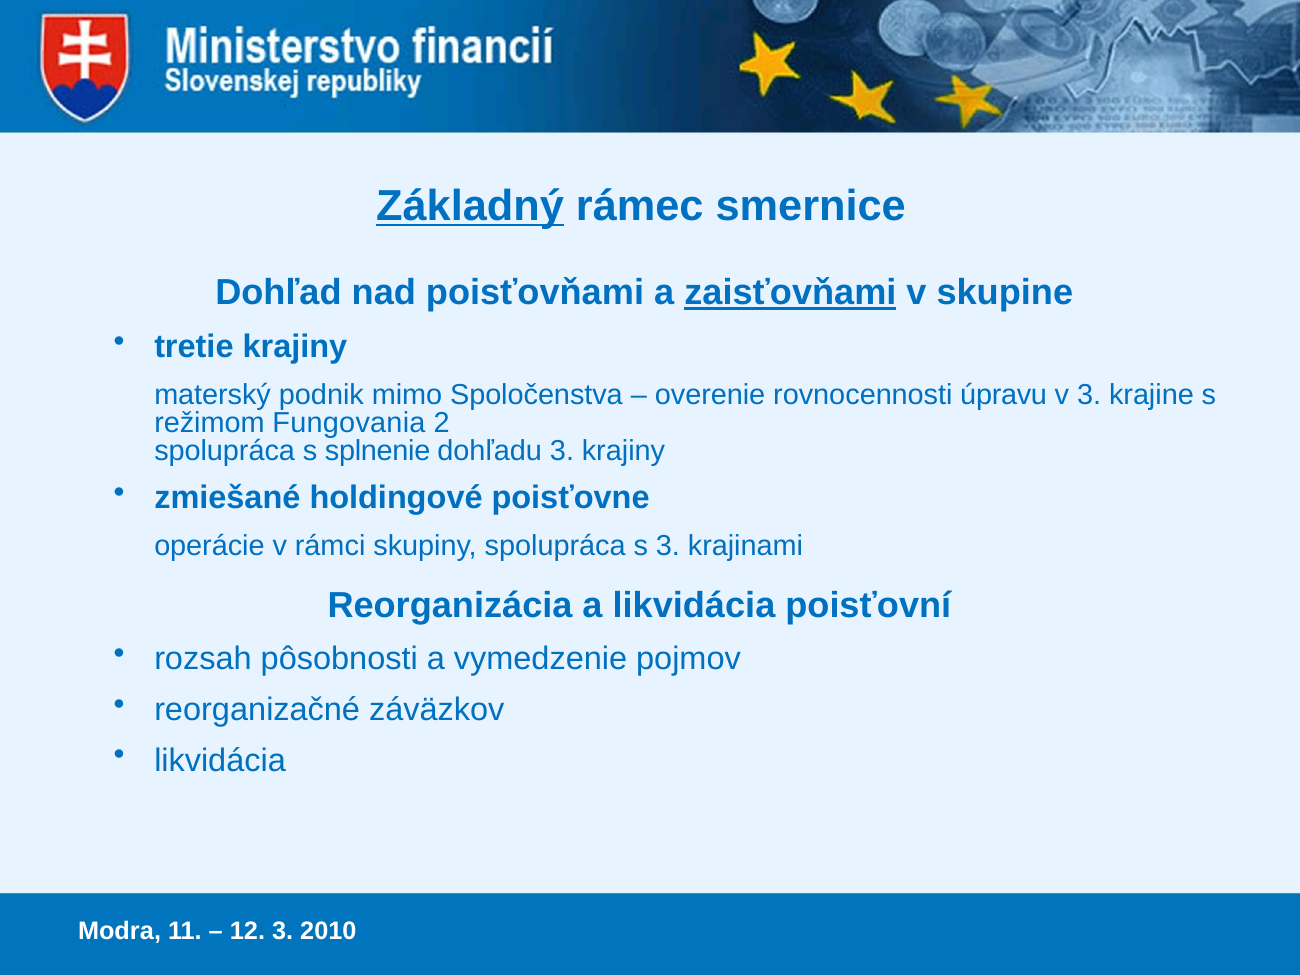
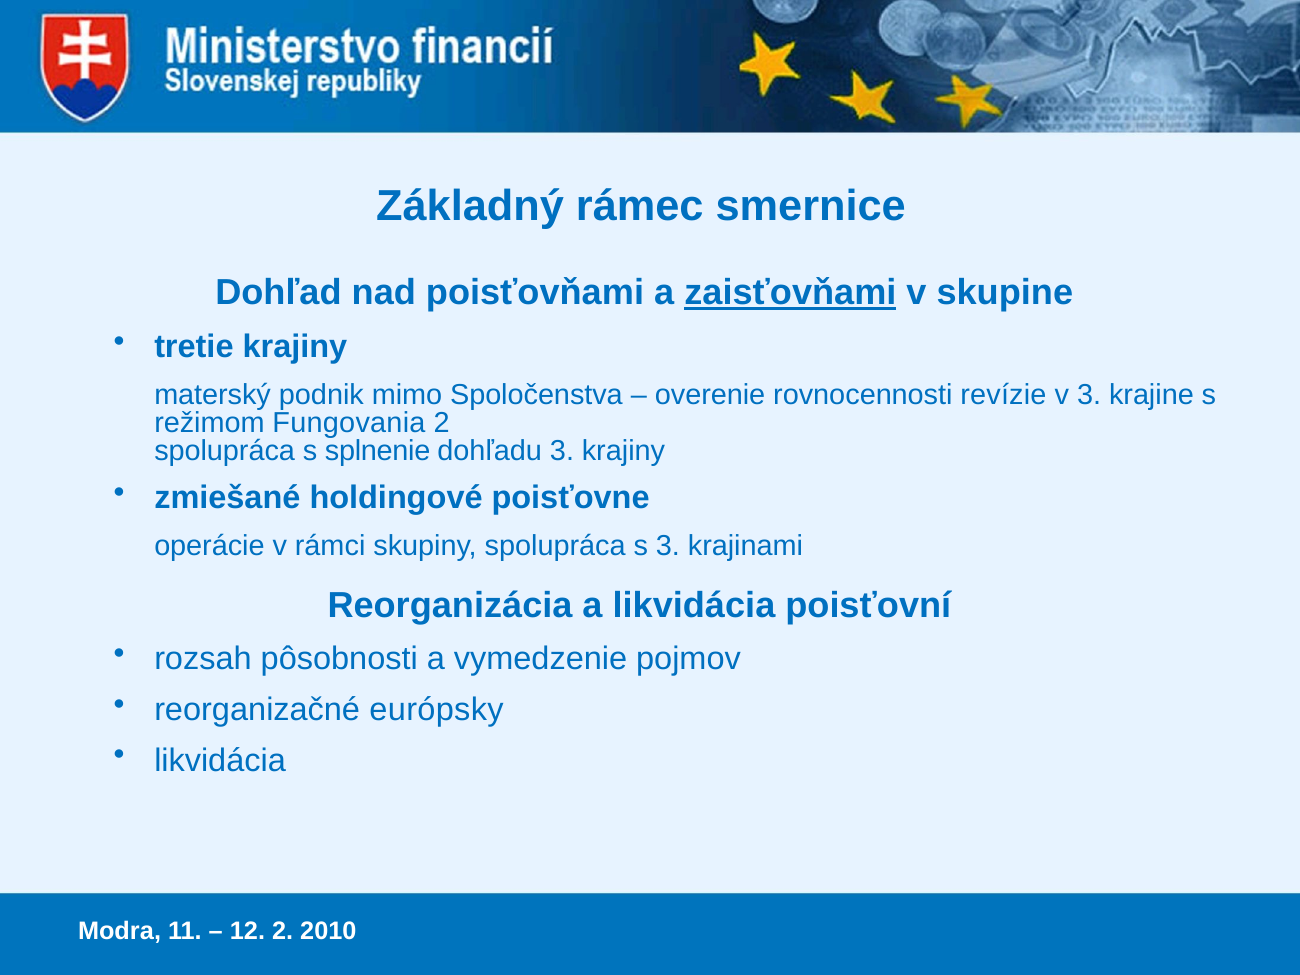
Základný underline: present -> none (470, 206)
úpravu: úpravu -> revízie (1003, 395)
záväzkov: záväzkov -> európsky (437, 710)
12 3: 3 -> 2 (283, 931)
